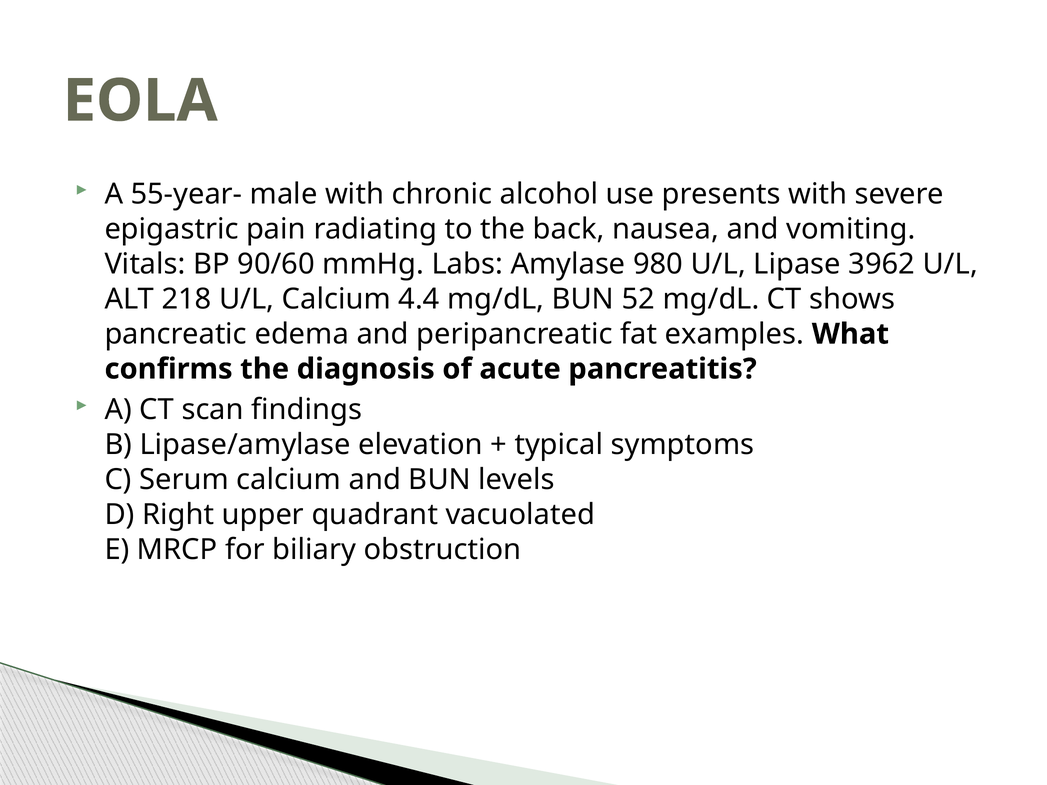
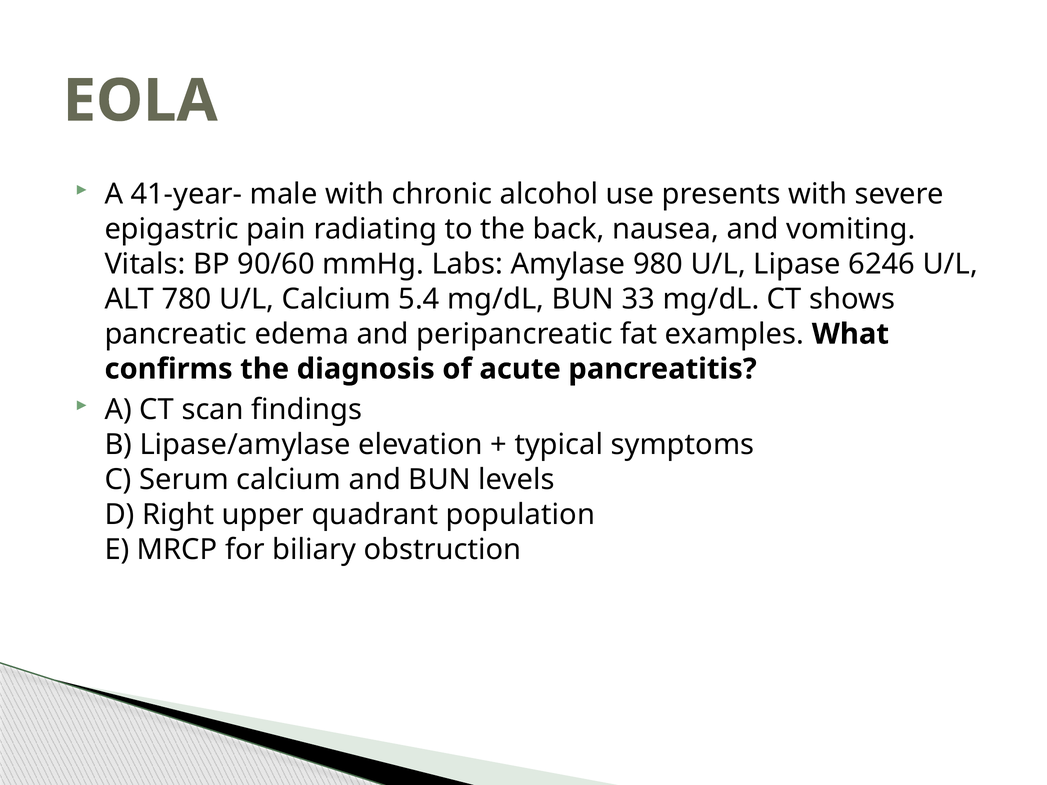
55-year-: 55-year- -> 41-year- (187, 194)
3962: 3962 -> 6246 (882, 264)
218: 218 -> 780 (187, 299)
4.4: 4.4 -> 5.4 (419, 299)
52: 52 -> 33 (638, 299)
vacuolated: vacuolated -> population (520, 515)
